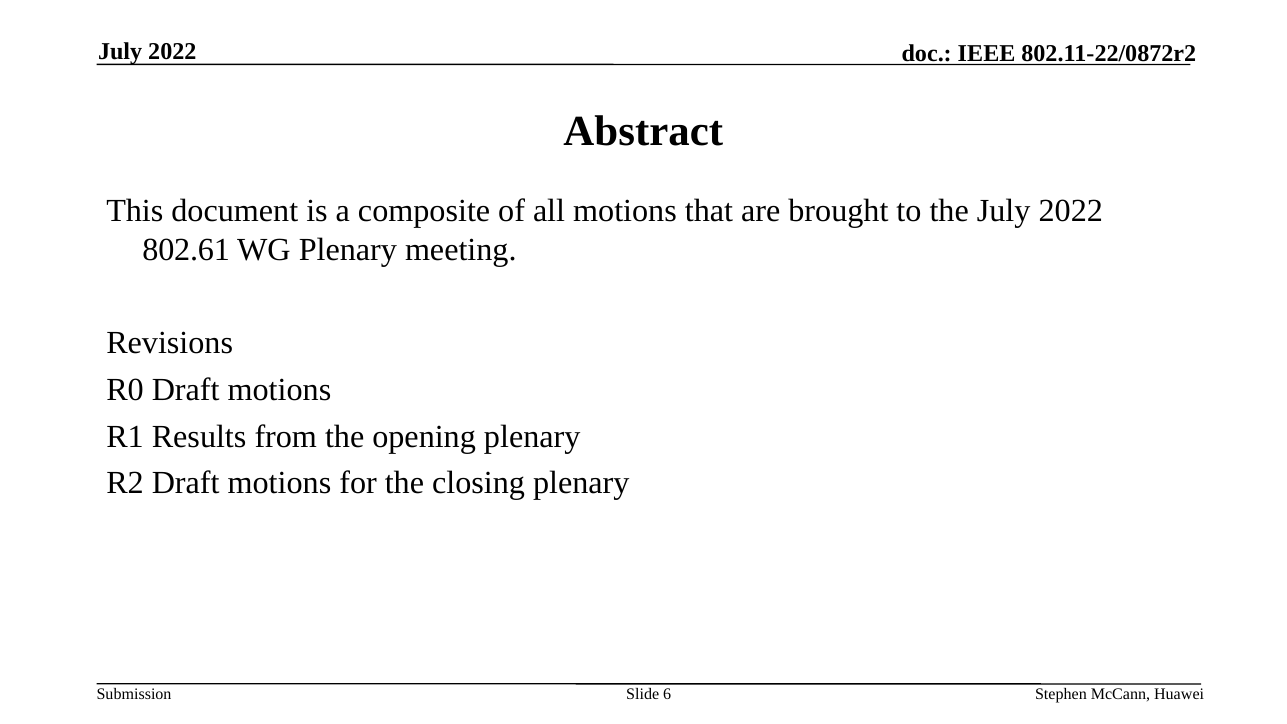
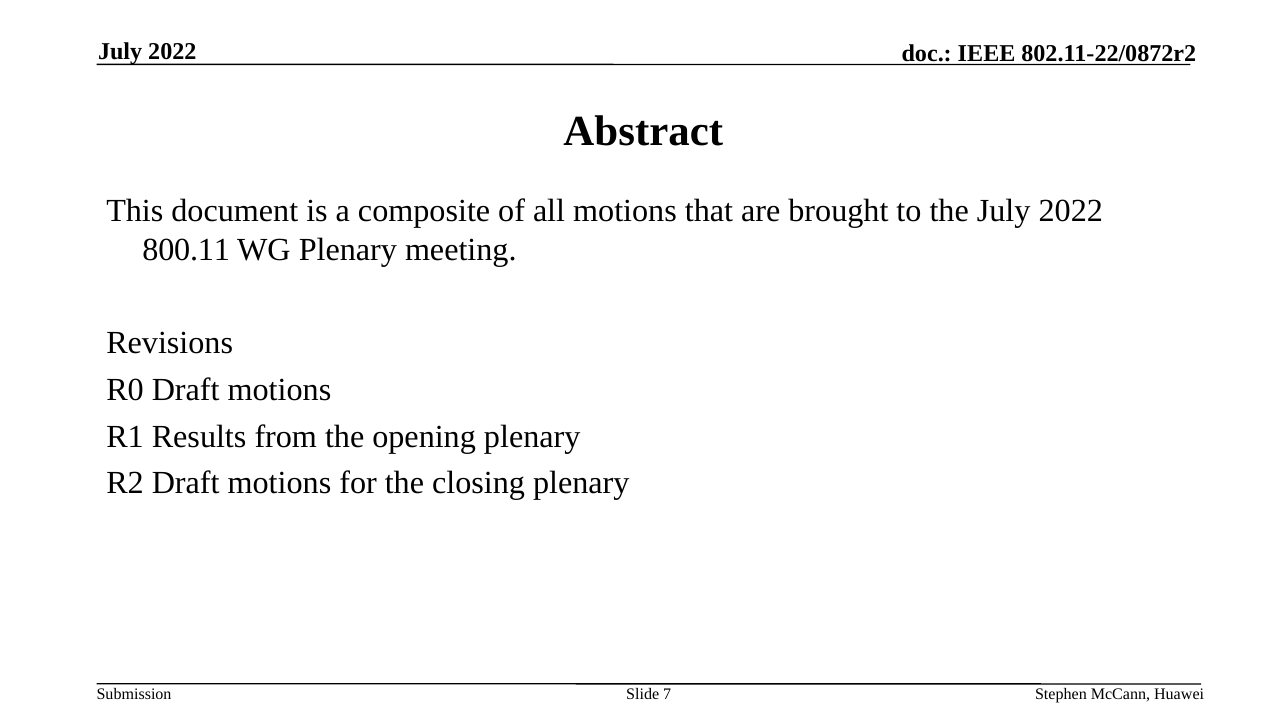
802.61: 802.61 -> 800.11 (186, 250)
6: 6 -> 7 (667, 694)
